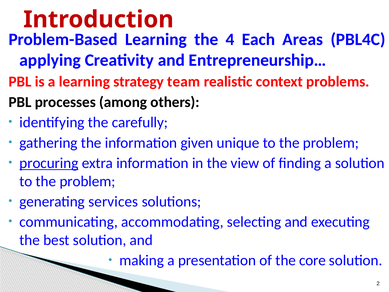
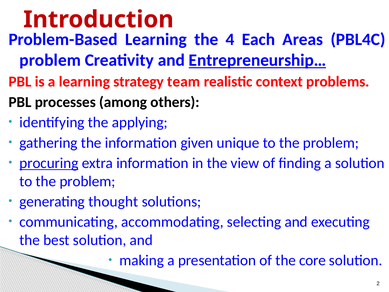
applying: applying -> problem (50, 60)
Entrepreneurship… underline: none -> present (257, 60)
carefully: carefully -> applying (140, 122)
services: services -> thought (113, 201)
